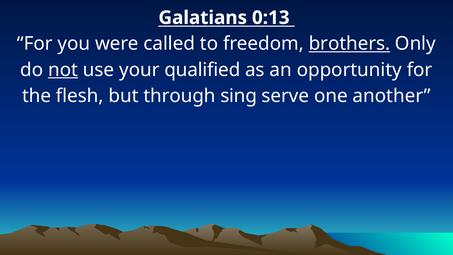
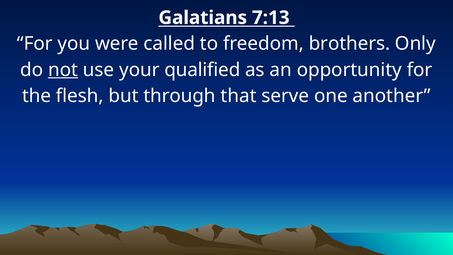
0:13: 0:13 -> 7:13 (271, 18)
brothers underline: present -> none (349, 44)
sing: sing -> that (239, 96)
